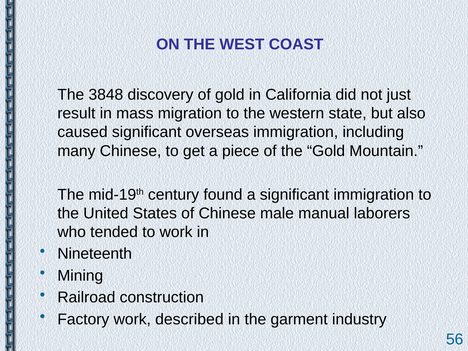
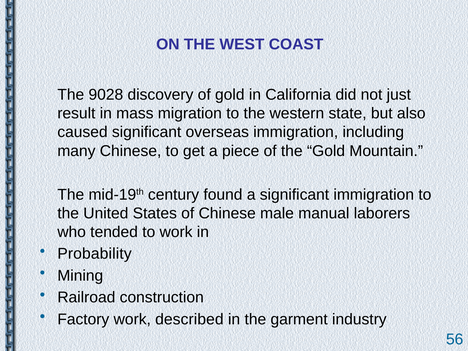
3848: 3848 -> 9028 (106, 95)
Nineteenth: Nineteenth -> Probability (95, 254)
